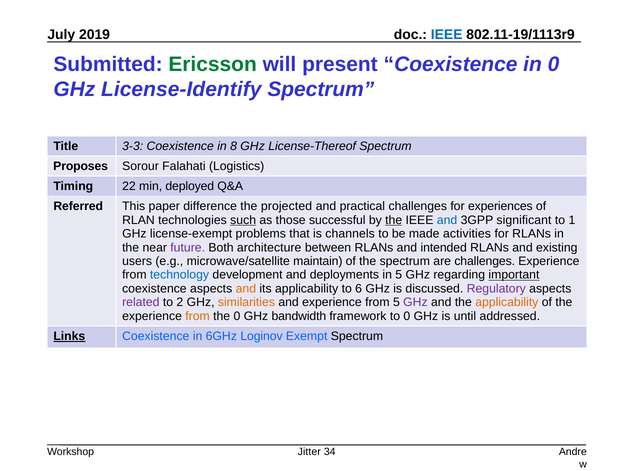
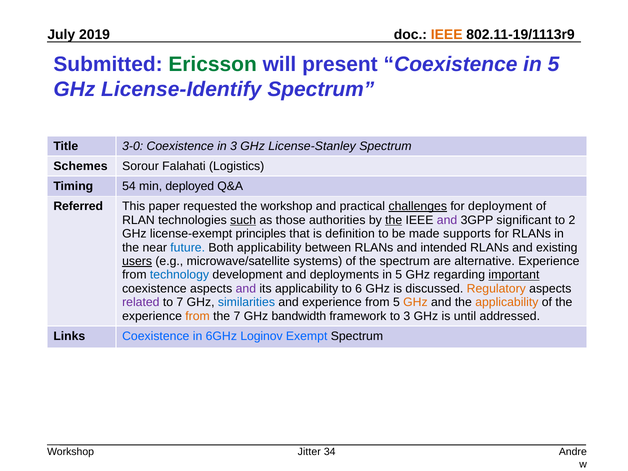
IEEE colour: blue -> orange (447, 34)
Coexistence in 0: 0 -> 5 (553, 64)
3-3: 3-3 -> 3-0 (133, 146)
in 8: 8 -> 3 (234, 146)
License-Thereof: License-Thereof -> License-Stanley (312, 146)
Proposes: Proposes -> Schemes (81, 166)
22: 22 -> 54 (129, 186)
difference: difference -> requested (210, 206)
the projected: projected -> workshop (287, 206)
challenges underline: none -> present (418, 206)
experiences: experiences -> deployment (500, 206)
successful: successful -> authorities (337, 220)
and colour: blue -> purple (447, 220)
1: 1 -> 2 (572, 220)
problems: problems -> principles (261, 234)
channels: channels -> definition (350, 234)
activities: activities -> supports (467, 234)
future colour: purple -> blue (188, 248)
Both architecture: architecture -> applicability (269, 248)
users underline: none -> present (137, 261)
maintain: maintain -> systems (318, 261)
are challenges: challenges -> alternative (485, 261)
and colour: orange -> purple (246, 289)
Regulatory colour: purple -> orange (496, 289)
to 2: 2 -> 7 (180, 302)
similarities colour: orange -> blue (246, 302)
GHz colour: purple -> orange (415, 302)
the 0: 0 -> 7 (237, 316)
to 0: 0 -> 3 (407, 316)
Links underline: present -> none (69, 336)
